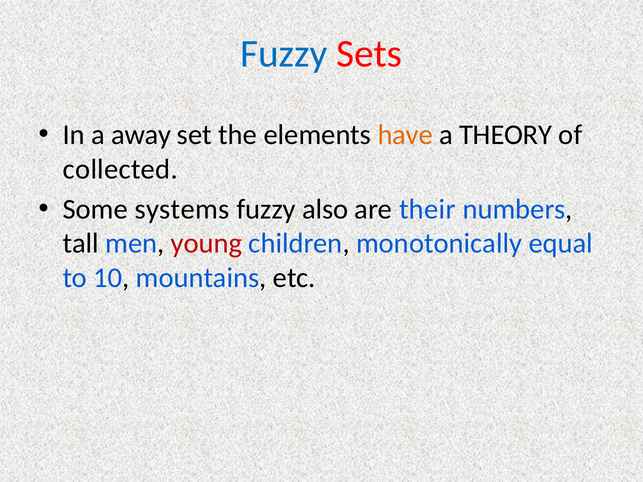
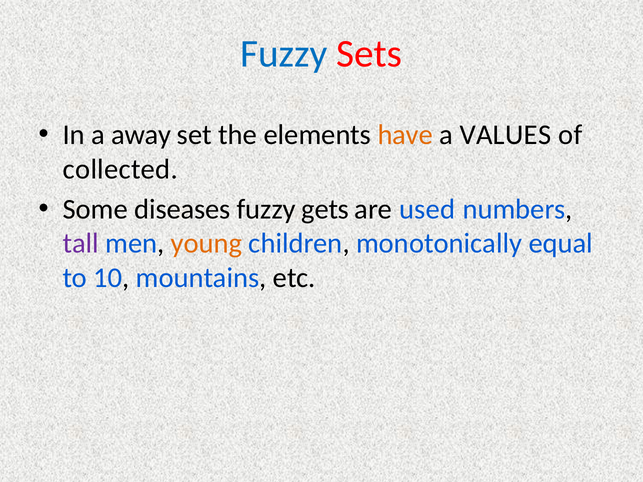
THEORY: THEORY -> VALUES (505, 135)
systems: systems -> diseases (182, 209)
also: also -> gets (325, 209)
their: their -> used (427, 209)
tall colour: black -> purple (81, 244)
young colour: red -> orange (206, 244)
